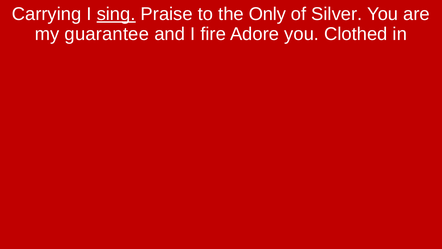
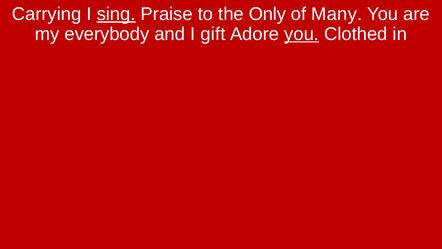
Silver: Silver -> Many (337, 14)
guarantee: guarantee -> everybody (107, 34)
fire: fire -> gift (213, 34)
you underline: none -> present (302, 34)
